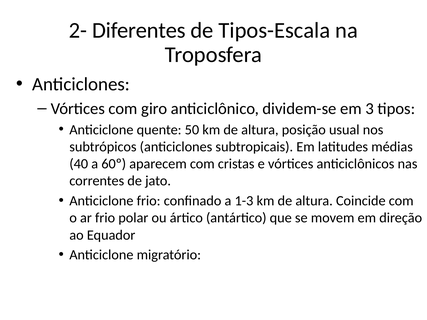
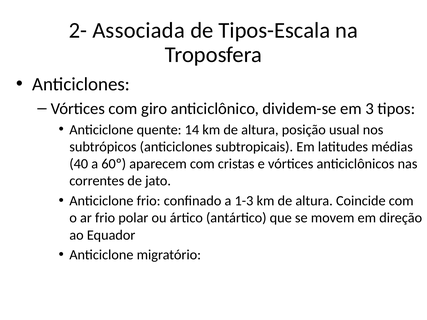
Diferentes: Diferentes -> Associada (139, 30)
50: 50 -> 14 (192, 130)
